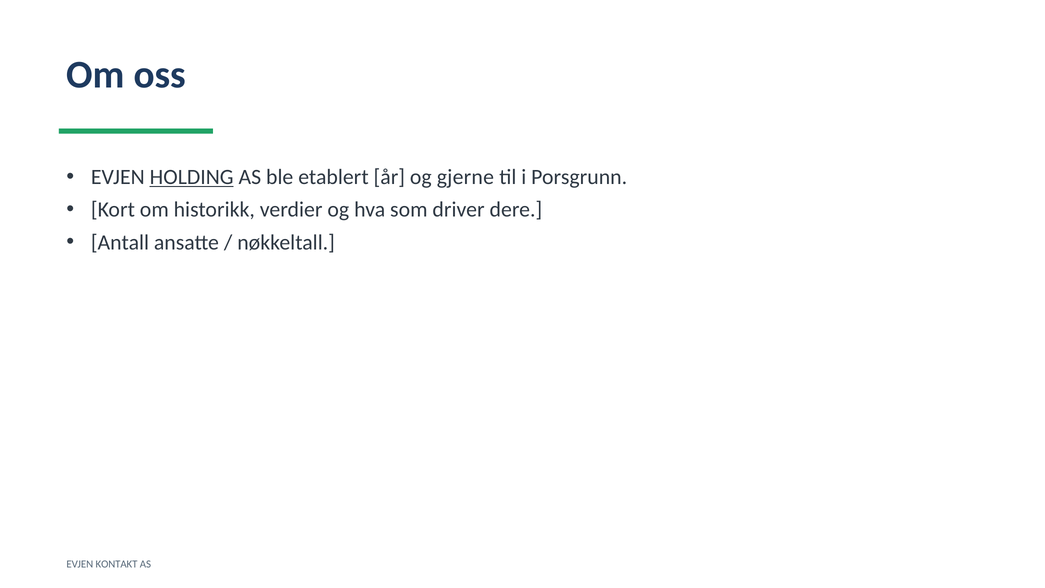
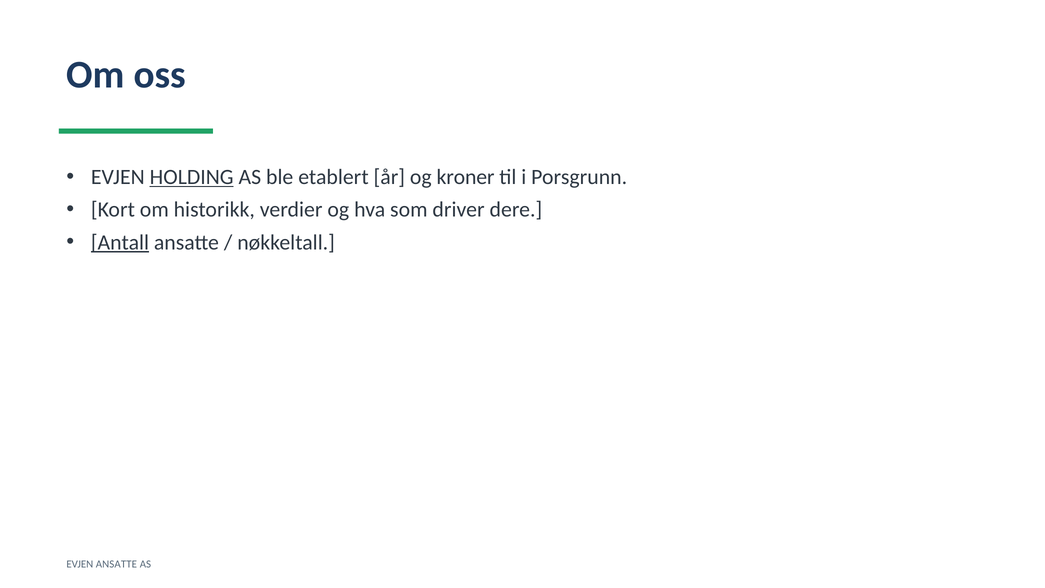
gjerne: gjerne -> kroner (466, 177)
Antall underline: none -> present (120, 242)
EVJEN KONTAKT: KONTAKT -> ANSATTE (116, 564)
